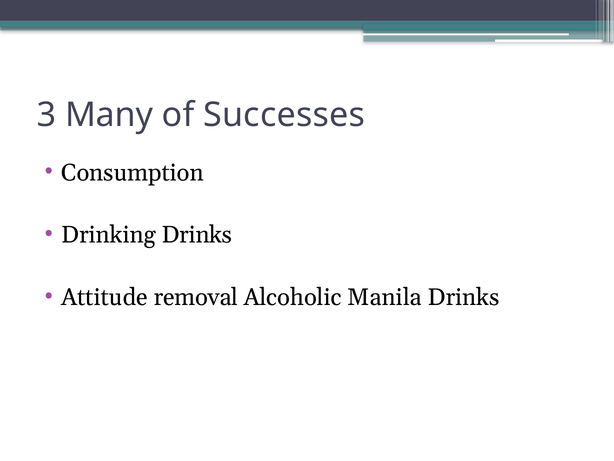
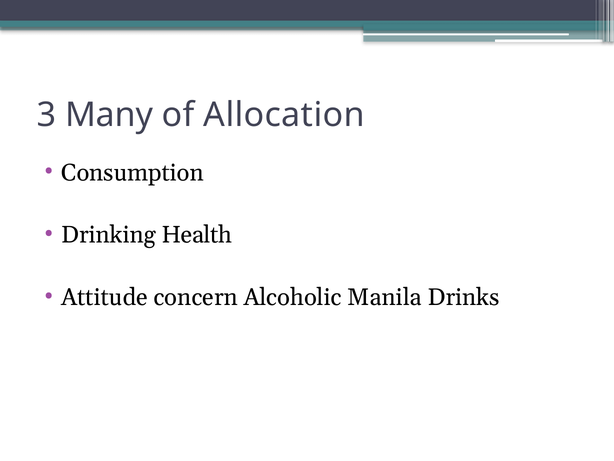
Successes: Successes -> Allocation (284, 115)
Drinking Drinks: Drinks -> Health (197, 235)
removal: removal -> concern (196, 297)
